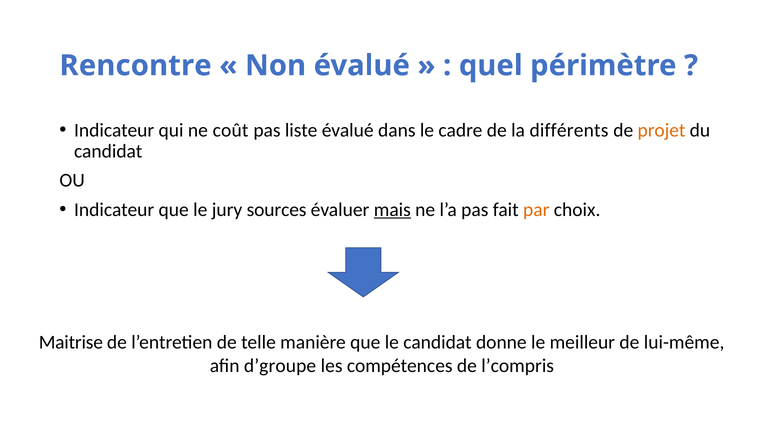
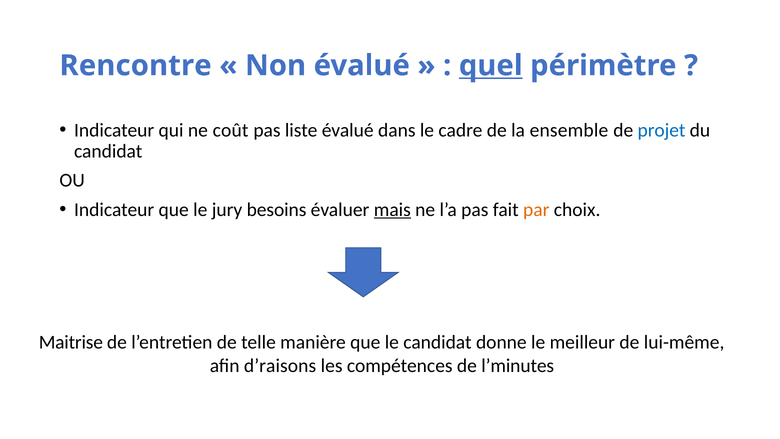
quel underline: none -> present (491, 66)
différents: différents -> ensemble (569, 130)
projet colour: orange -> blue (662, 130)
sources: sources -> besoins (277, 210)
d’groupe: d’groupe -> d’raisons (280, 366)
l’compris: l’compris -> l’minutes (518, 366)
